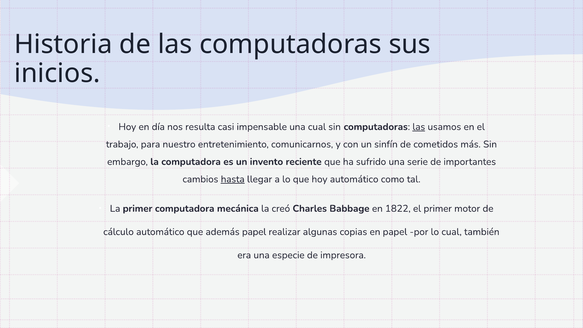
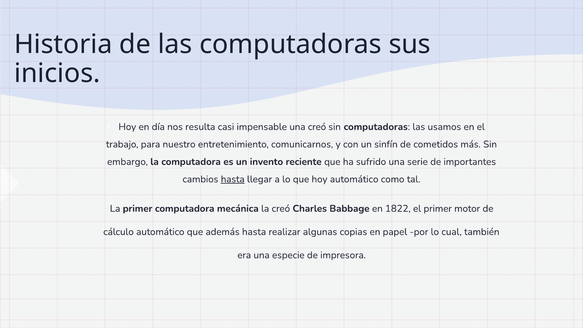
una cual: cual -> creó (317, 127)
las underline: present -> none (419, 127)
además papel: papel -> hasta (254, 232)
